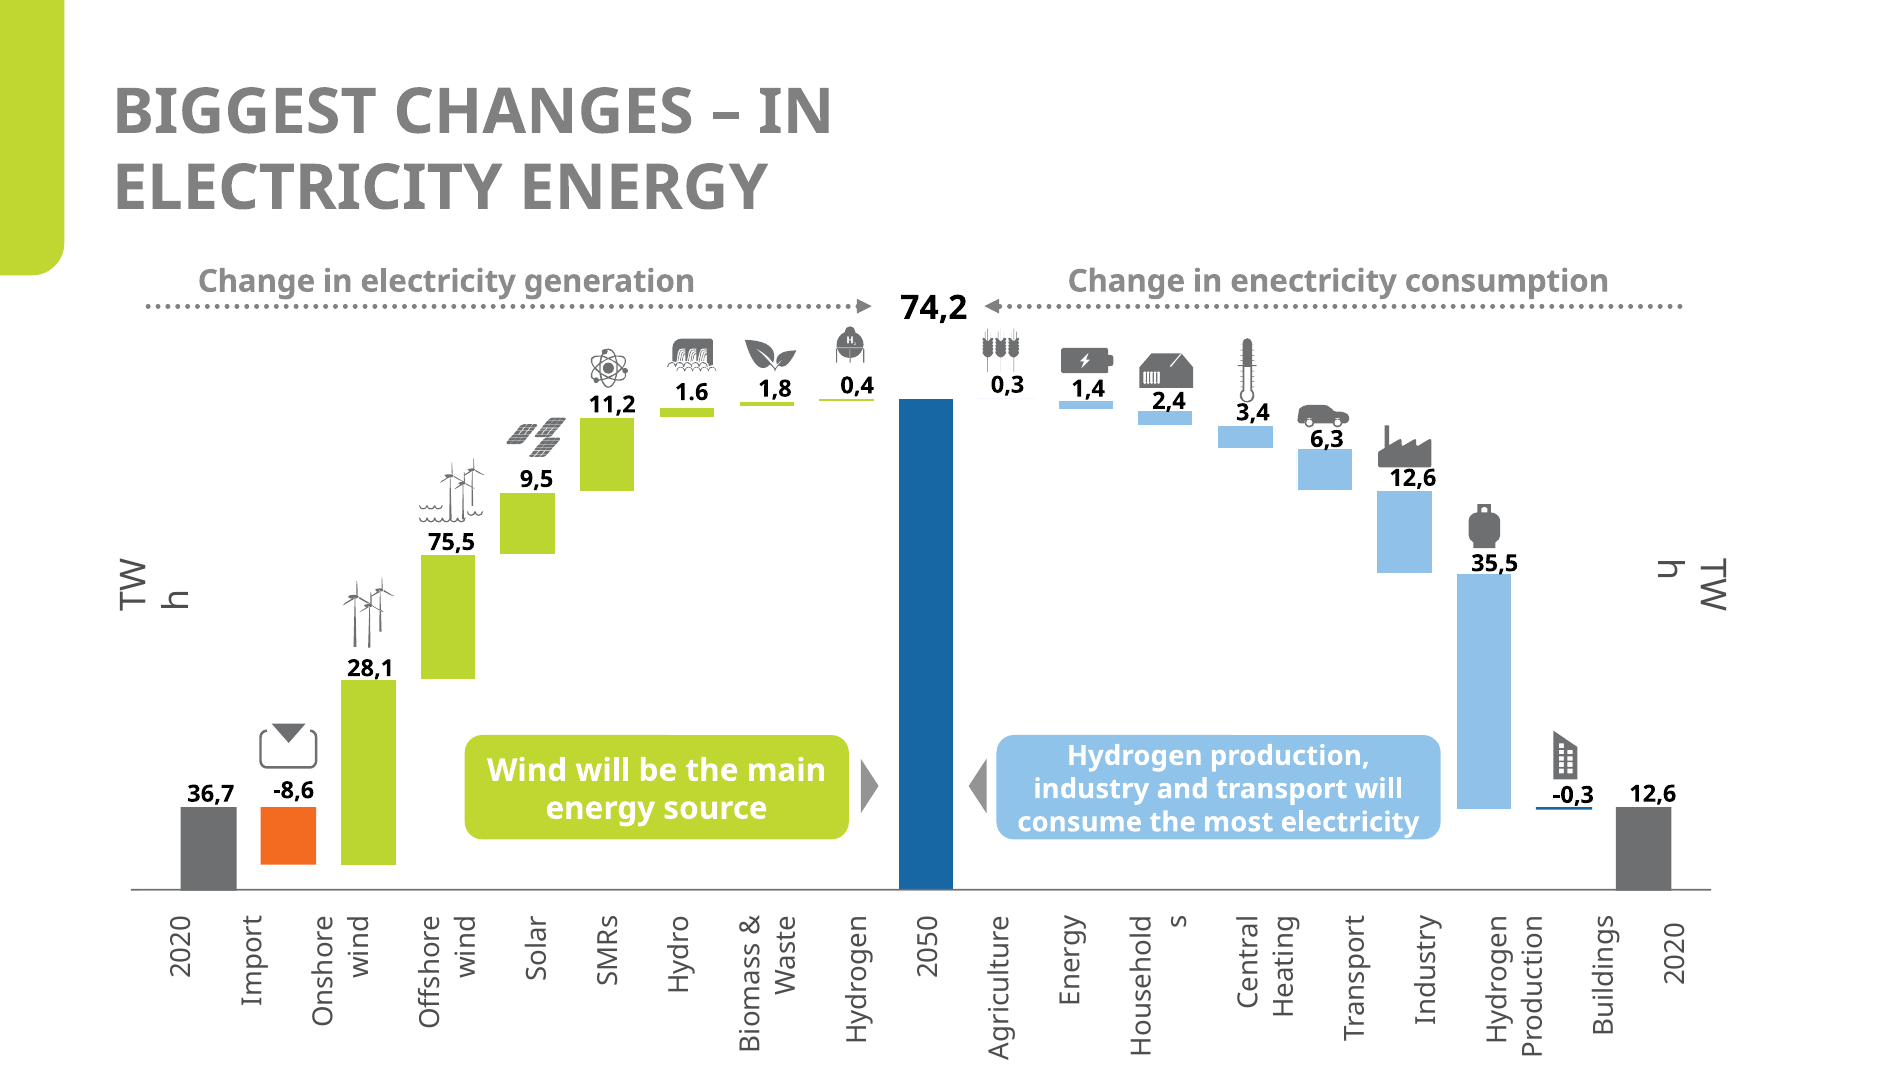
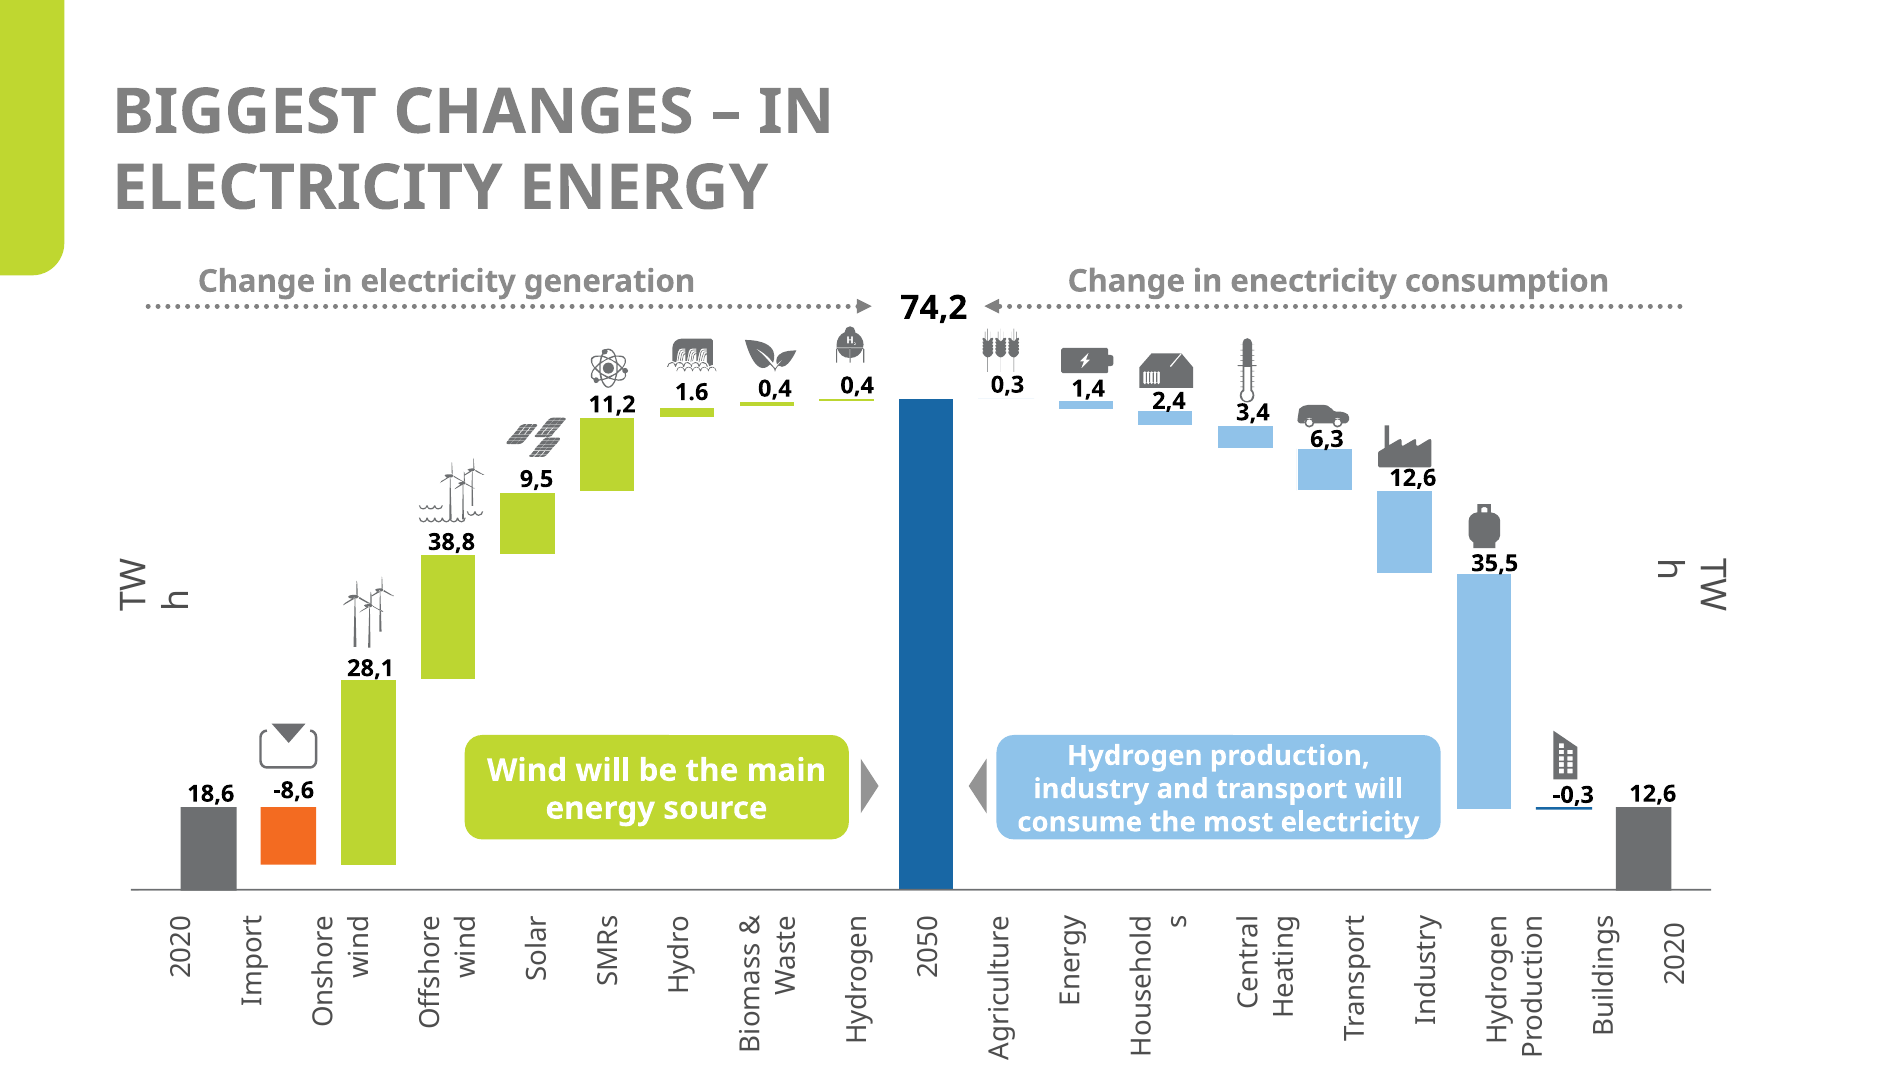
1.6 1,8: 1,8 -> 0,4 (775, 389)
75,5: 75,5 -> 38,8 (452, 542)
36,7: 36,7 -> 18,6 (211, 794)
